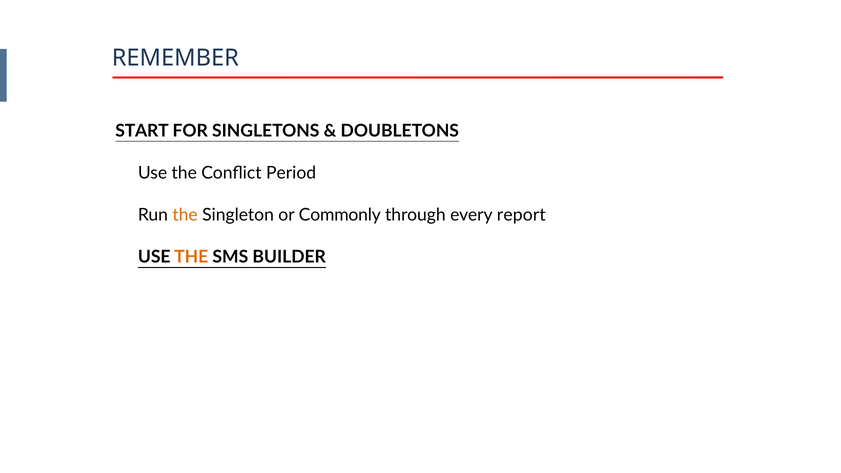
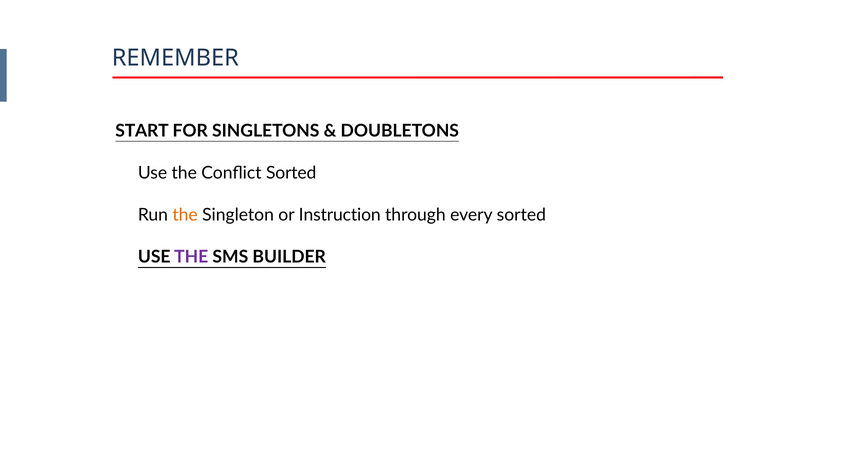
Conflict Period: Period -> Sorted (291, 173)
Commonly: Commonly -> Instruction (340, 215)
every report: report -> sorted (521, 215)
THE colour: orange -> purple (191, 257)
